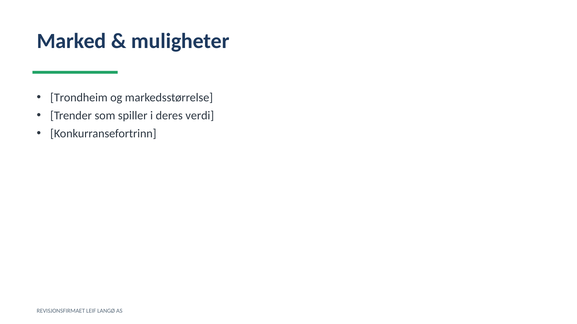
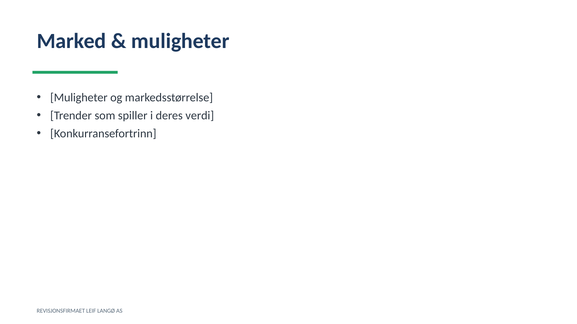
Trondheim: Trondheim -> Muligheter (79, 98)
